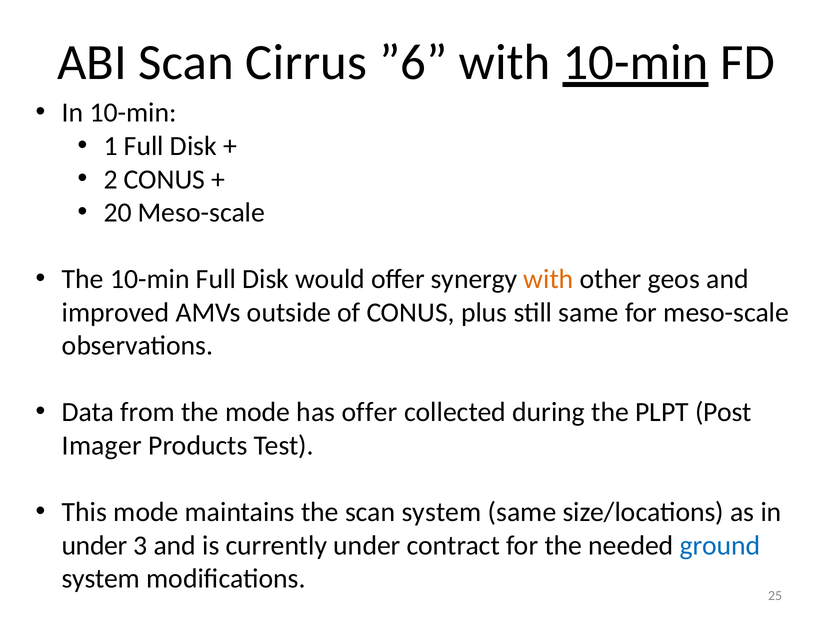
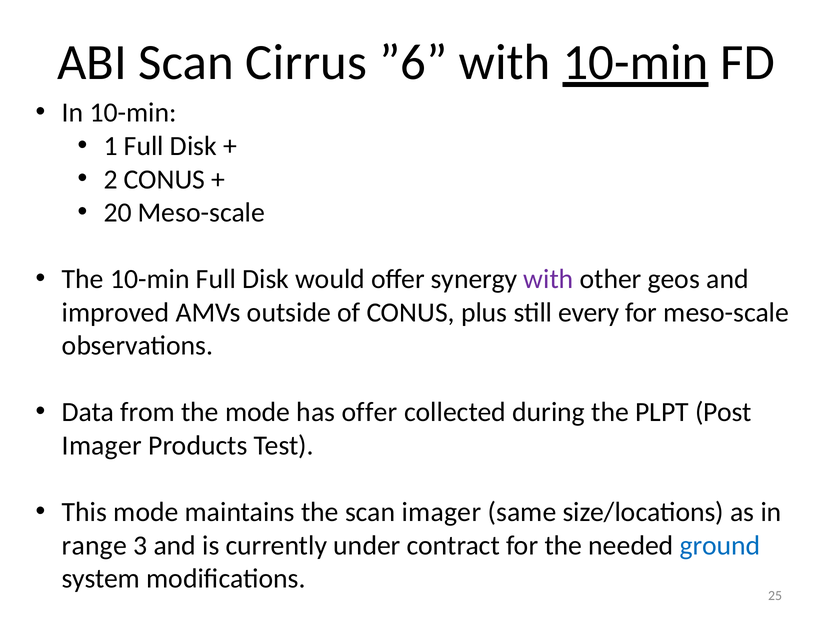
with colour: orange -> purple (548, 279)
still same: same -> every (589, 312)
scan system: system -> imager (441, 512)
under: under -> range (94, 545)
